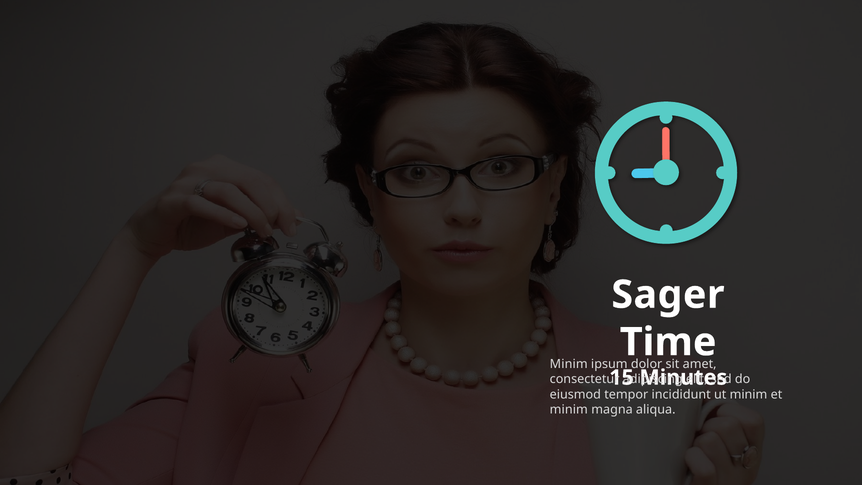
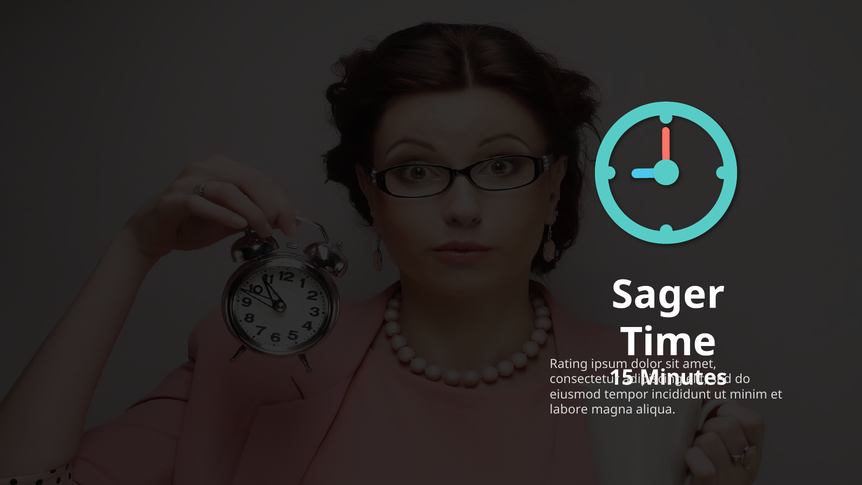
Minim: Minim -> Rating (569, 364)
minim: minim -> labore (569, 409)
